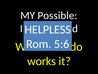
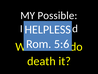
works: works -> death (41, 61)
